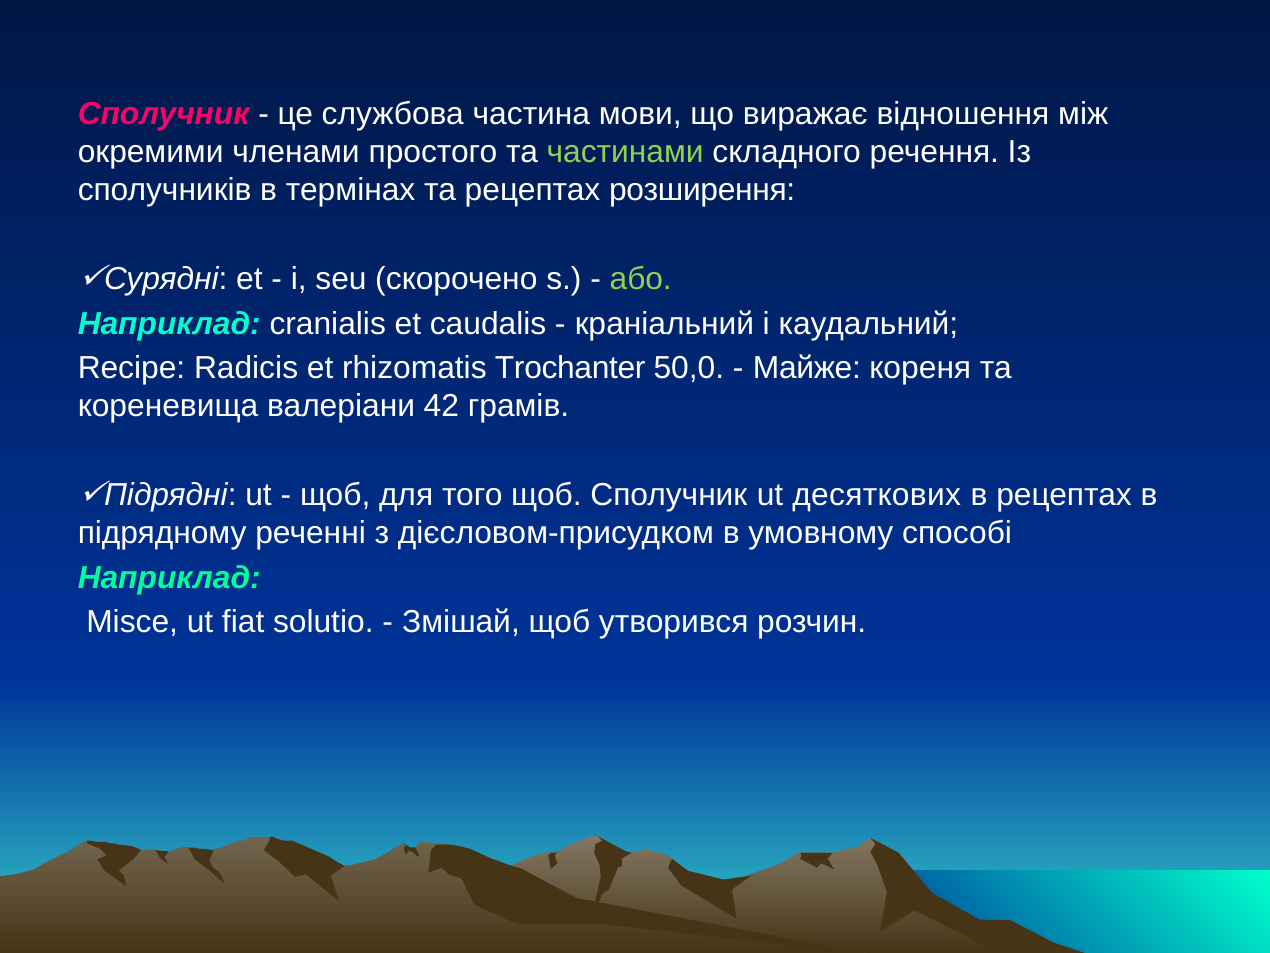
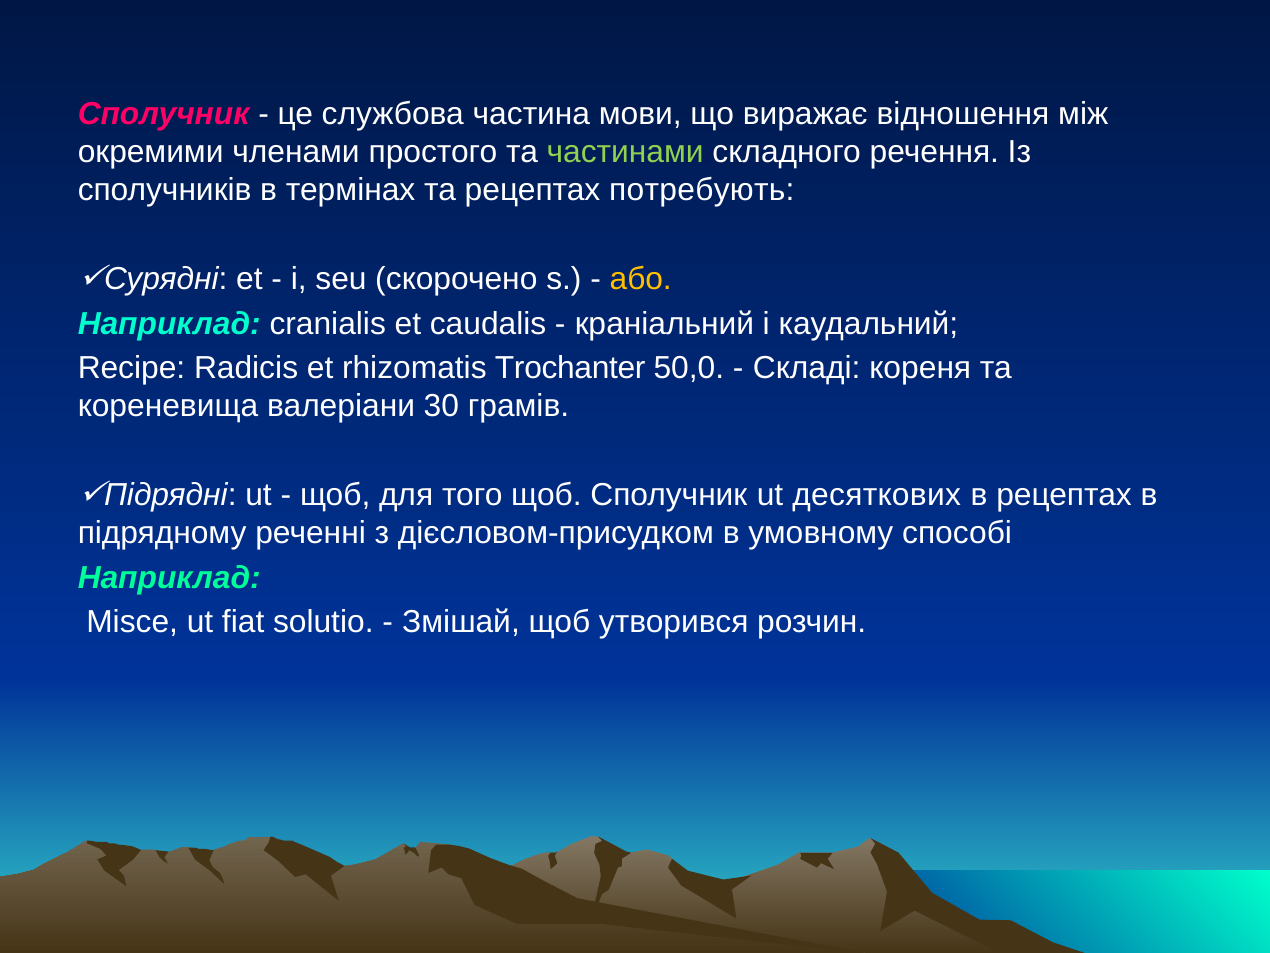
розширення: розширення -> потребують (702, 190)
або colour: light green -> yellow (641, 279)
Майже: Майже -> Складі (807, 368)
42: 42 -> 30 (441, 406)
